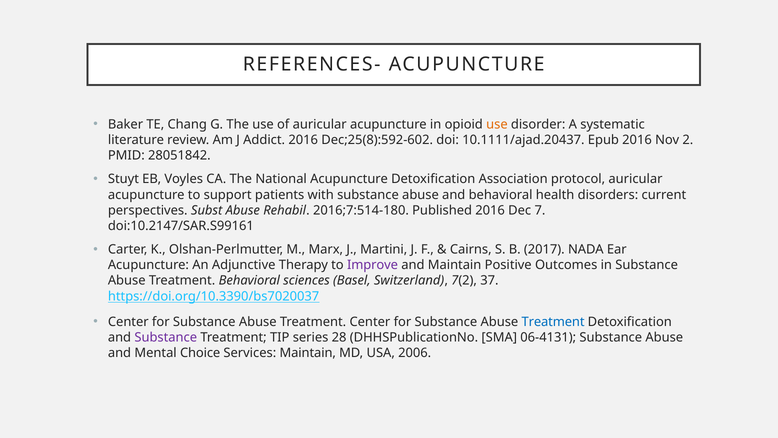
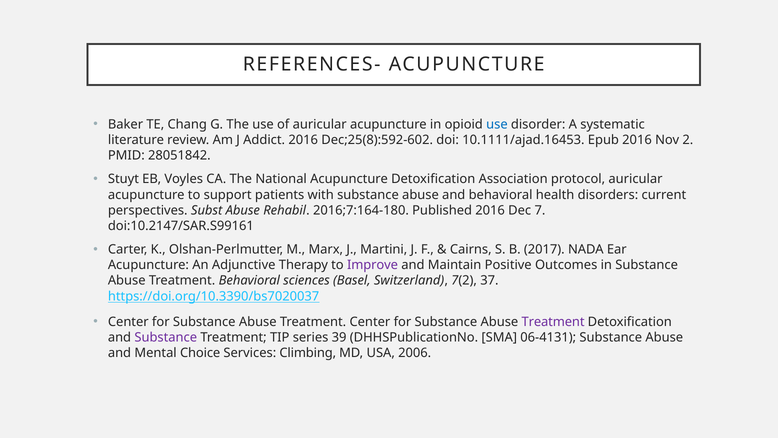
use colour: orange -> blue (497, 124)
10.1111/ajad.20437: 10.1111/ajad.20437 -> 10.1111/ajad.16453 (523, 140)
2016;7:514-180: 2016;7:514-180 -> 2016;7:164-180 (361, 210)
Treatment colour: blue -> purple (553, 322)
28: 28 -> 39 (339, 337)
Services Maintain: Maintain -> Climbing (308, 353)
